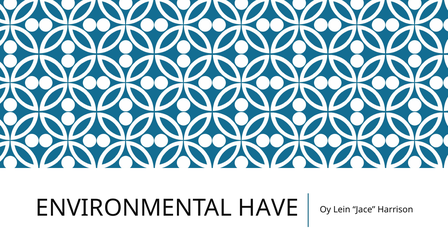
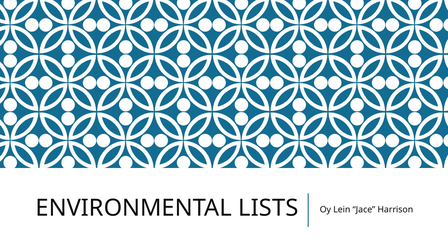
HAVE: HAVE -> LISTS (268, 208)
